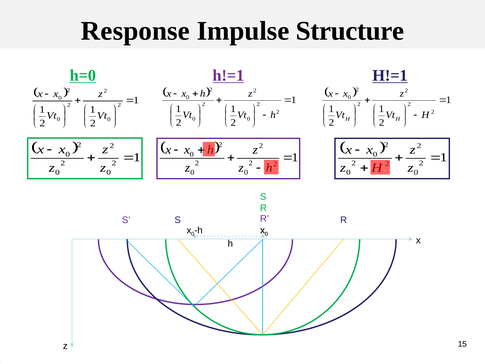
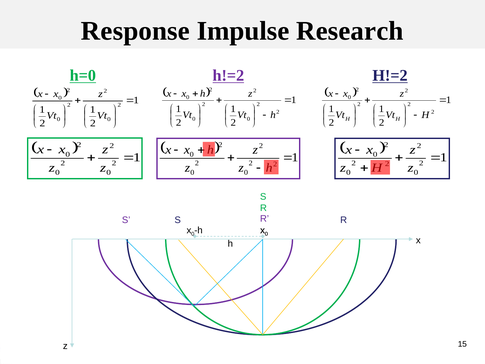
Structure: Structure -> Research (350, 31)
h!=1: h!=1 -> h!=2 (228, 75)
H!=1: H!=1 -> H!=2 (390, 75)
